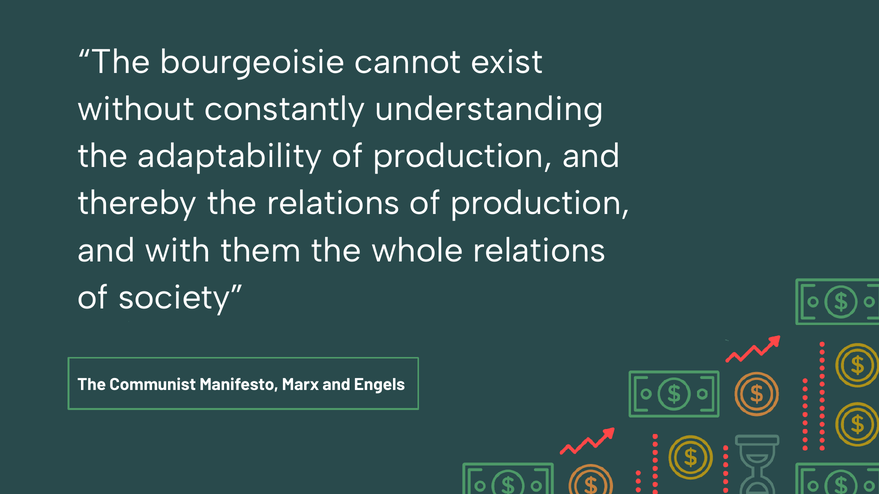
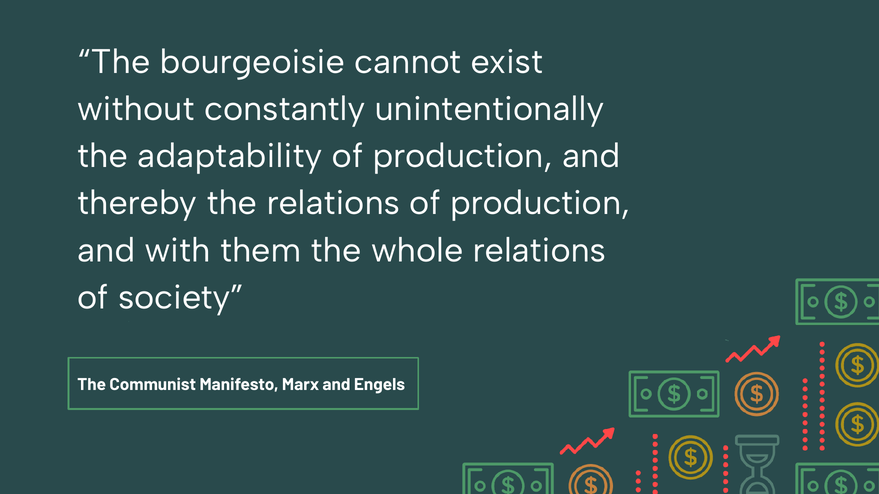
understanding: understanding -> unintentionally (489, 109)
